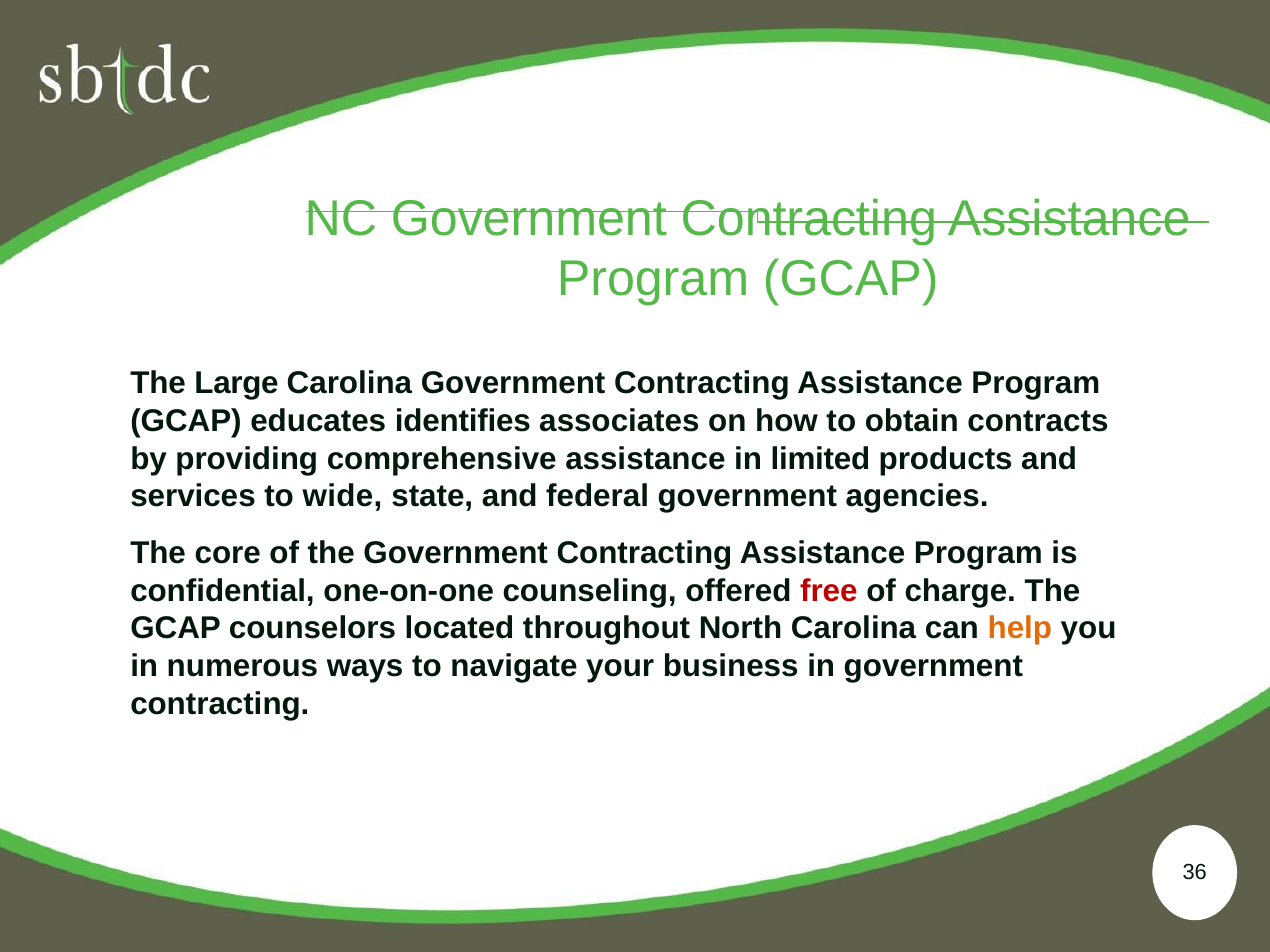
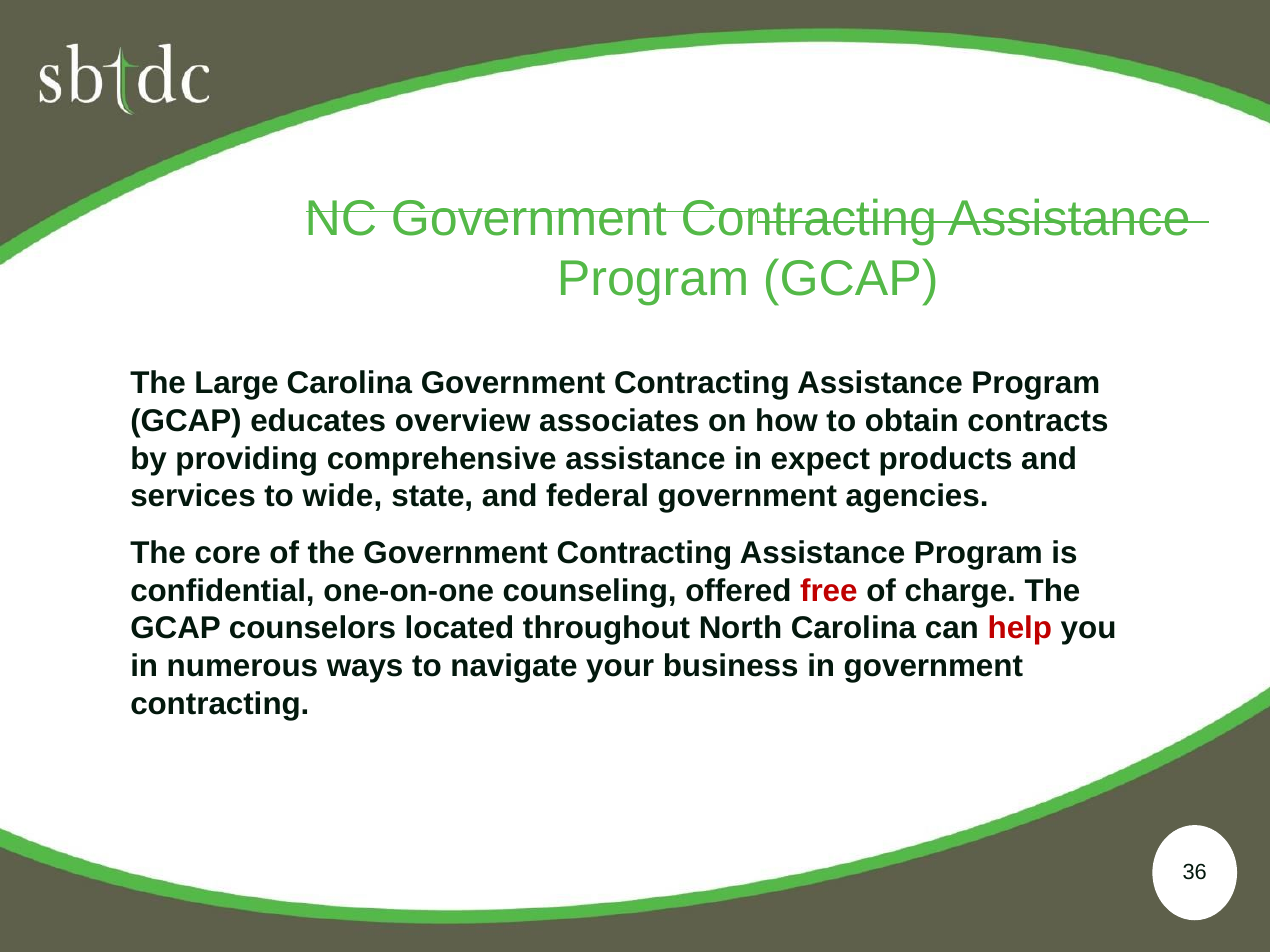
identifies: identifies -> overview (463, 421)
limited: limited -> expect (820, 459)
help colour: orange -> red (1020, 629)
